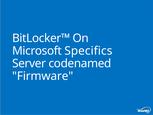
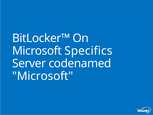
Firmware: Firmware -> Microsoft (43, 76)
